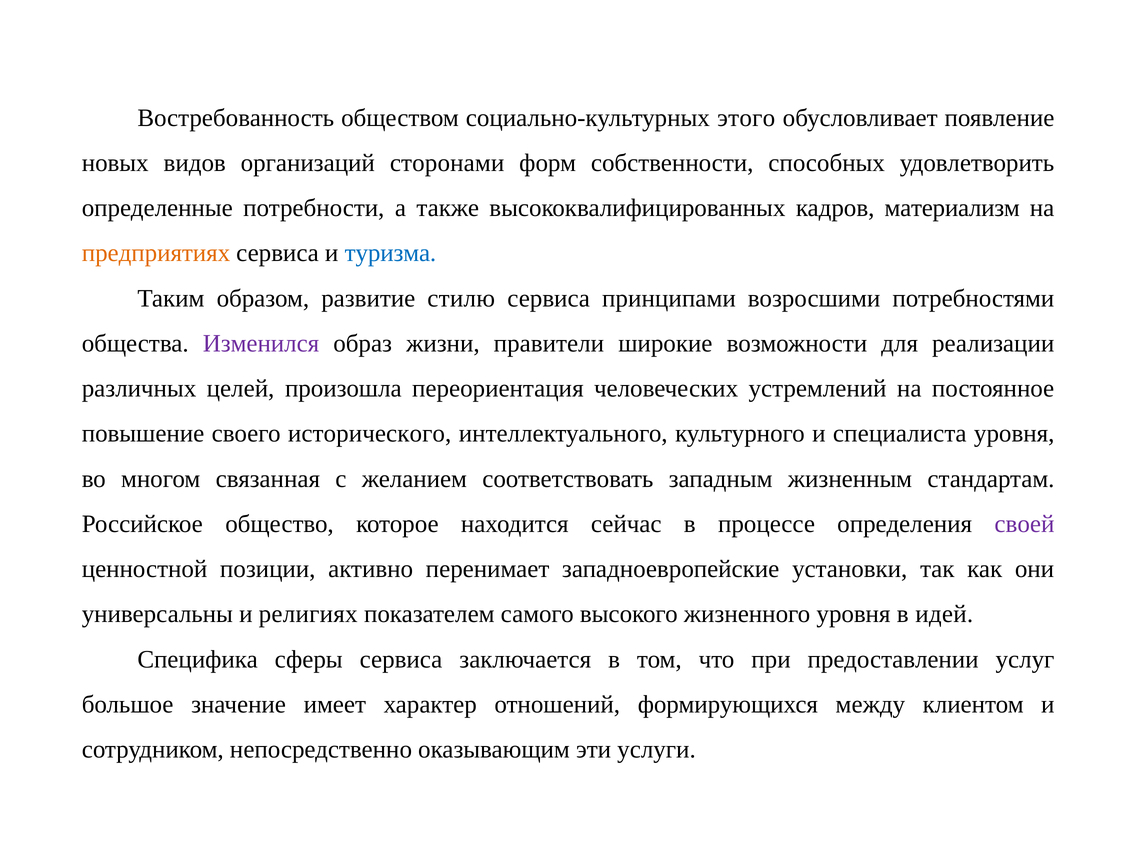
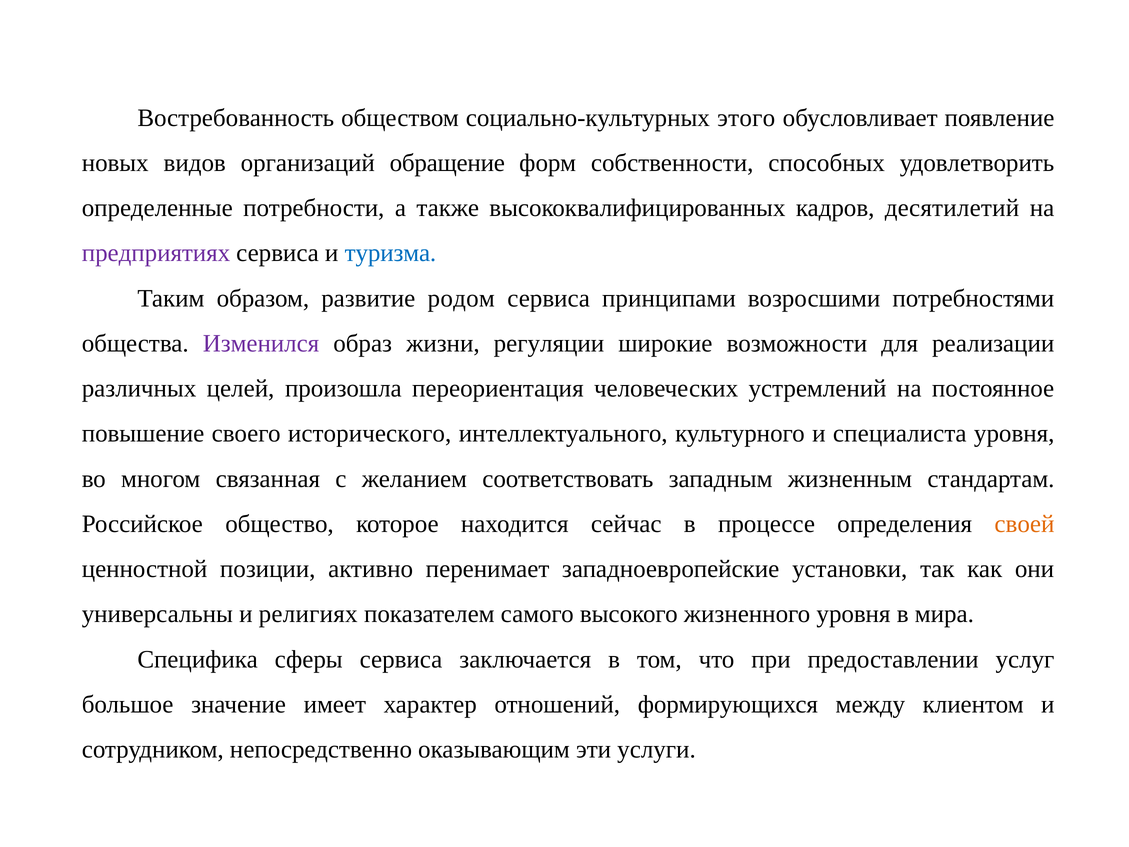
сторонами: сторонами -> обращение (447, 163)
материализм: материализм -> десятилетий (952, 208)
предприятиях colour: orange -> purple (156, 253)
стилю: стилю -> родом (461, 298)
правители: правители -> регуляции (549, 343)
своей colour: purple -> orange (1024, 524)
идей: идей -> мира (944, 614)
